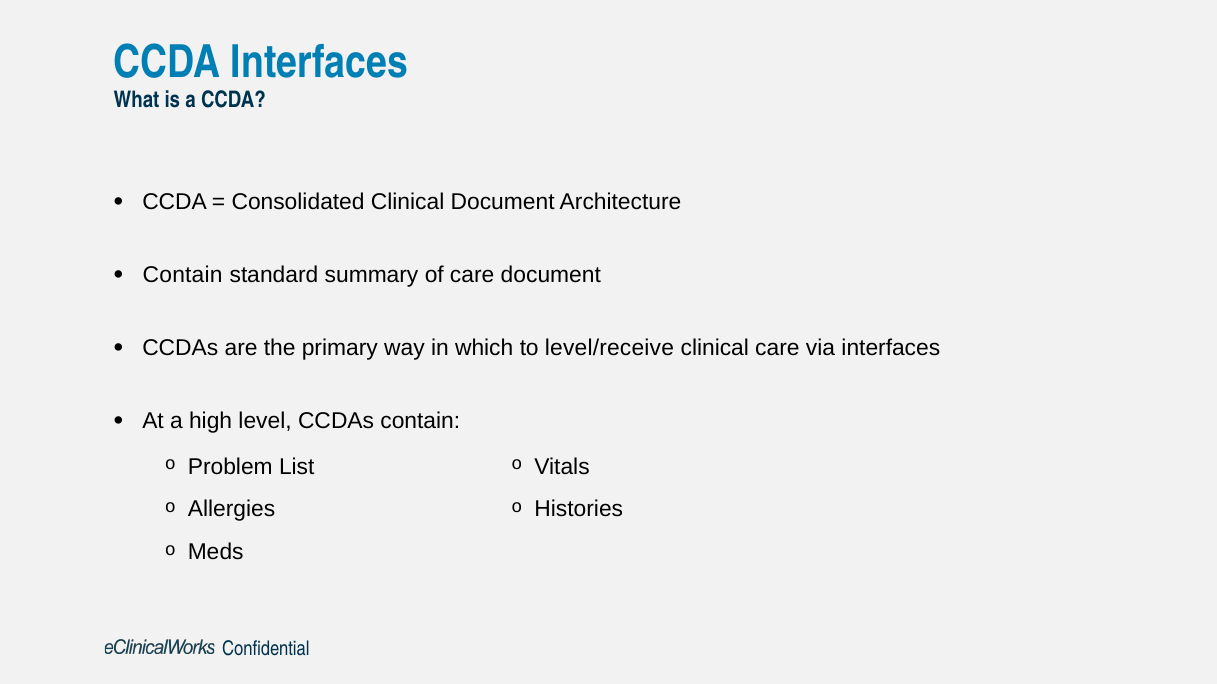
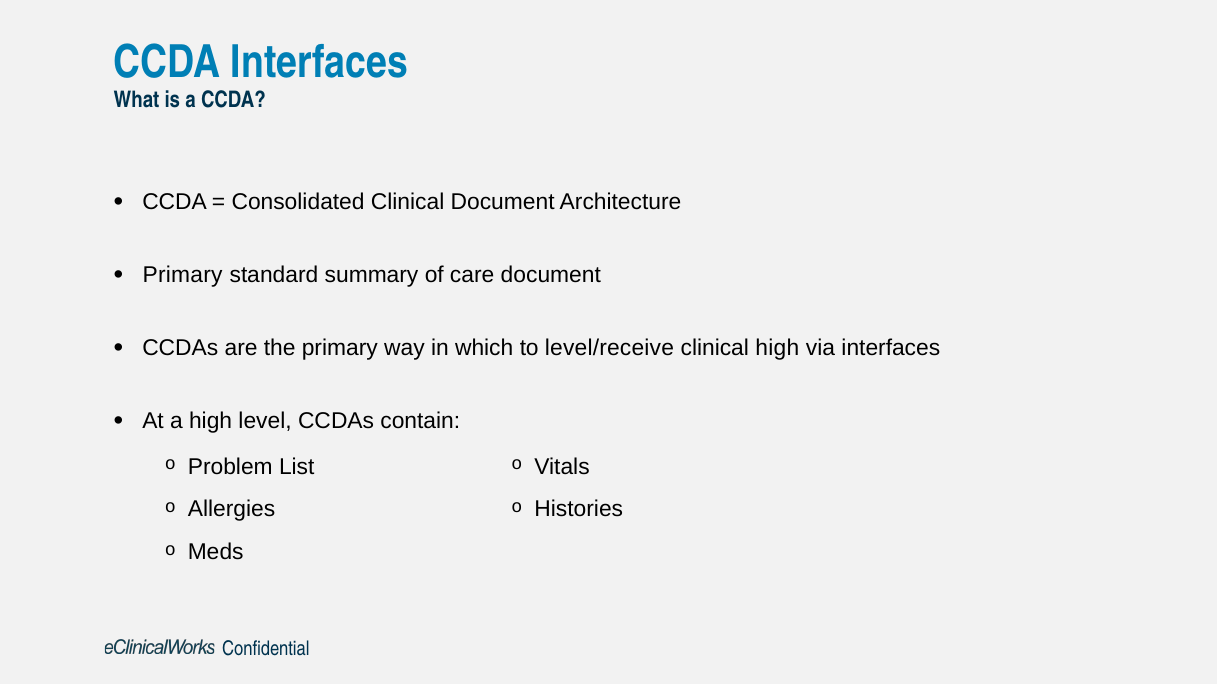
Contain: Contain -> Primary (183, 275)
clinical care: care -> high (777, 348)
